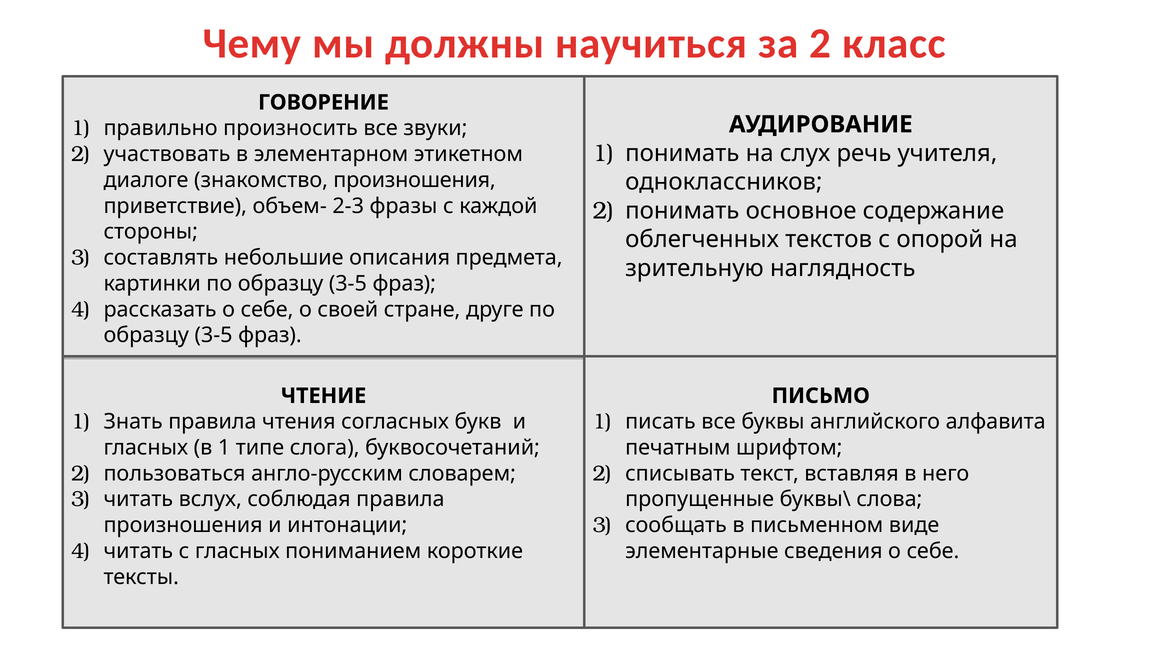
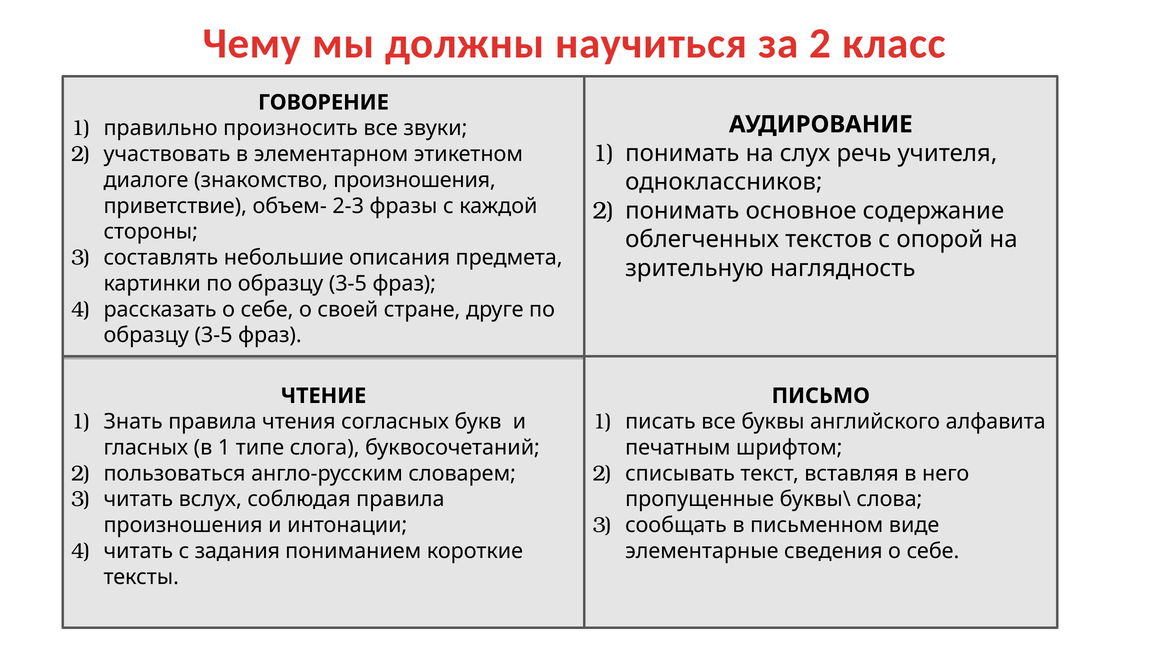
с гласных: гласных -> задания (237, 551)
